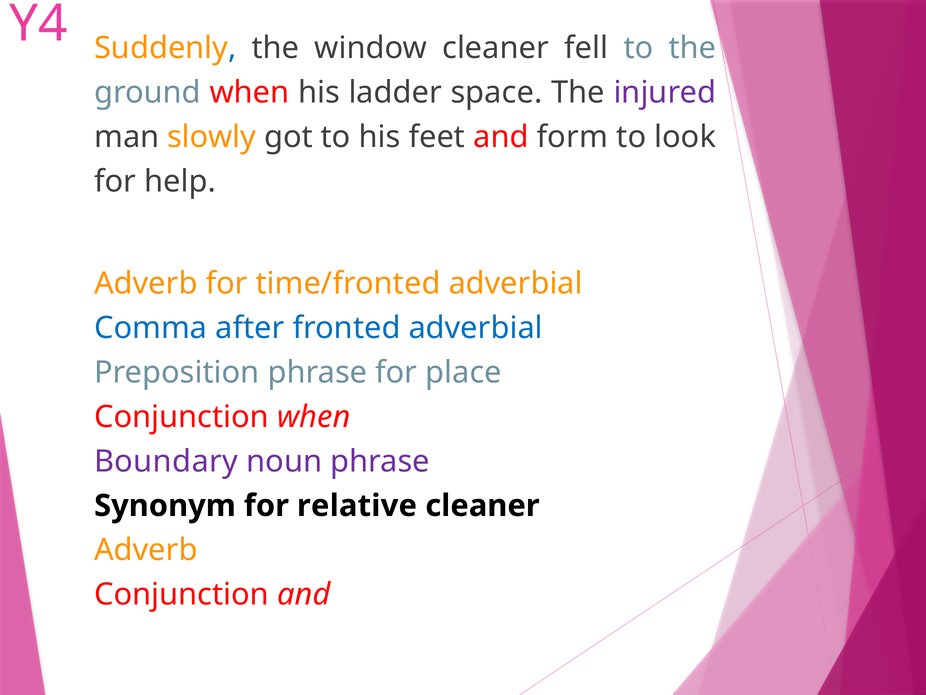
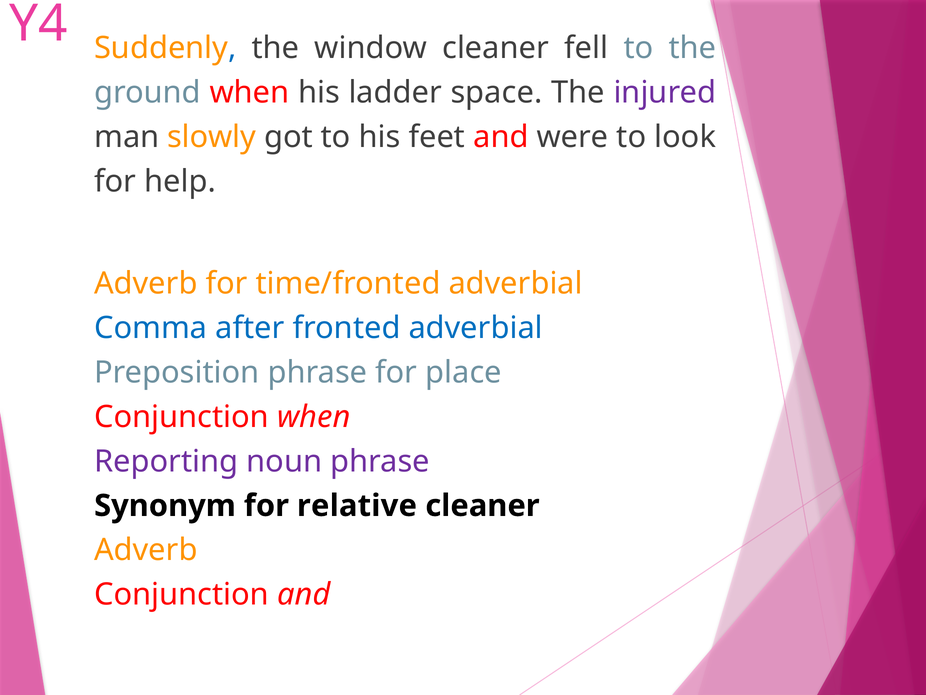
form: form -> were (573, 137)
Boundary: Boundary -> Reporting (166, 461)
